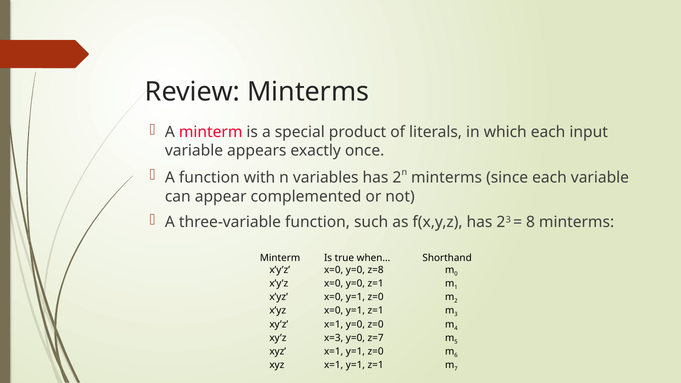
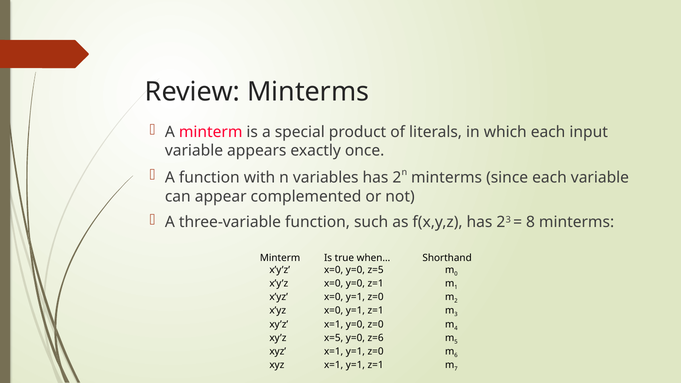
z=8: z=8 -> z=5 (376, 270)
x=3: x=3 -> x=5 (334, 338)
z=7: z=7 -> z=6 (376, 338)
